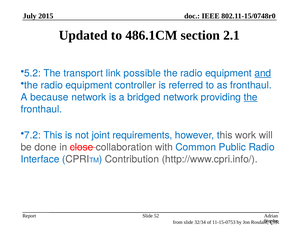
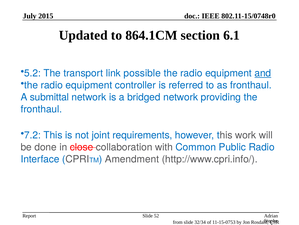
486.1CM: 486.1CM -> 864.1CM (151, 35)
2.1: 2.1 -> 6.1 (232, 35)
because: because -> submittal (49, 97)
the underline: present -> none (251, 97)
Contribution: Contribution -> Amendment (132, 159)
